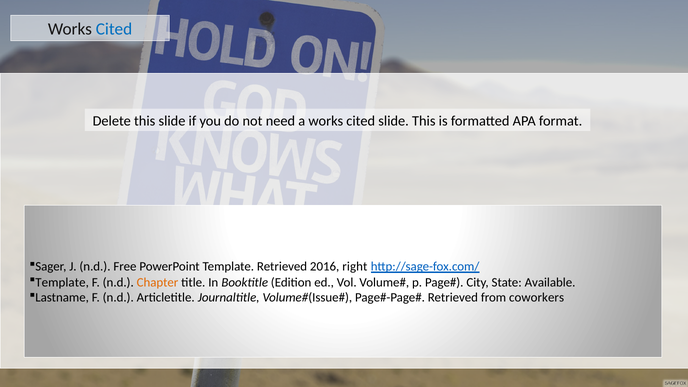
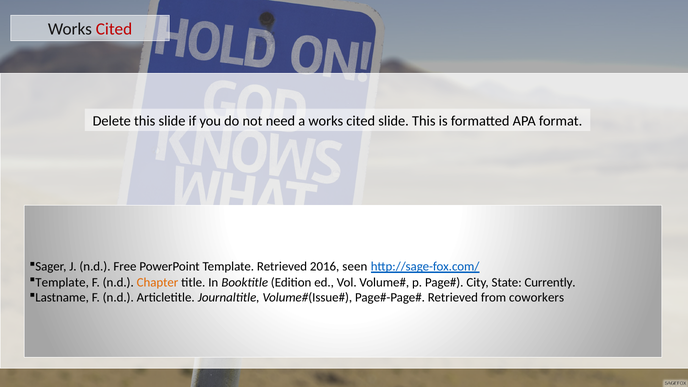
Cited colour: blue -> red (114, 29)
right: right -> seen (355, 266)
Available: Available -> Currently (550, 282)
